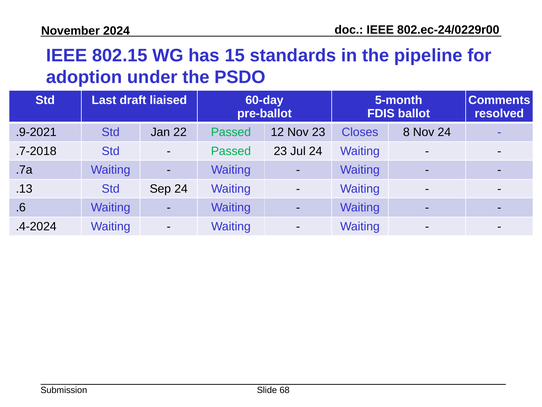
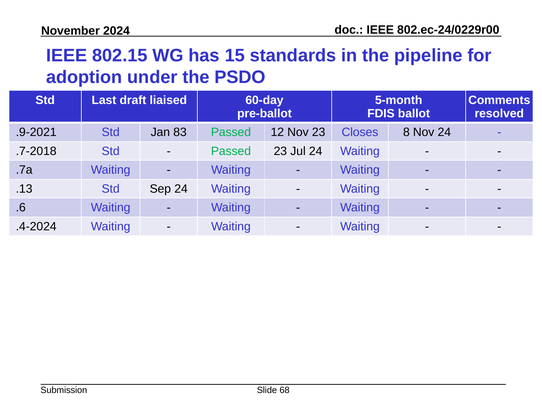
22: 22 -> 83 (180, 132)
